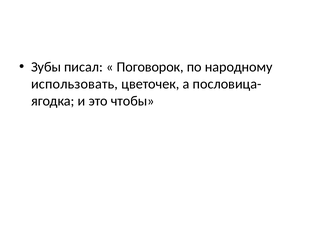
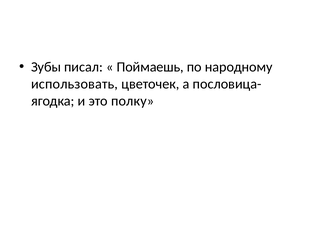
Поговорок: Поговорок -> Поймаешь (150, 67)
чтобы: чтобы -> полку (133, 101)
